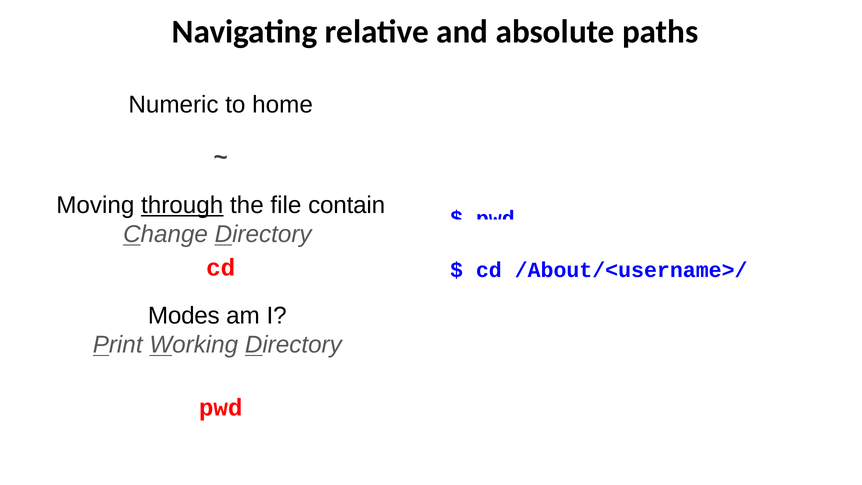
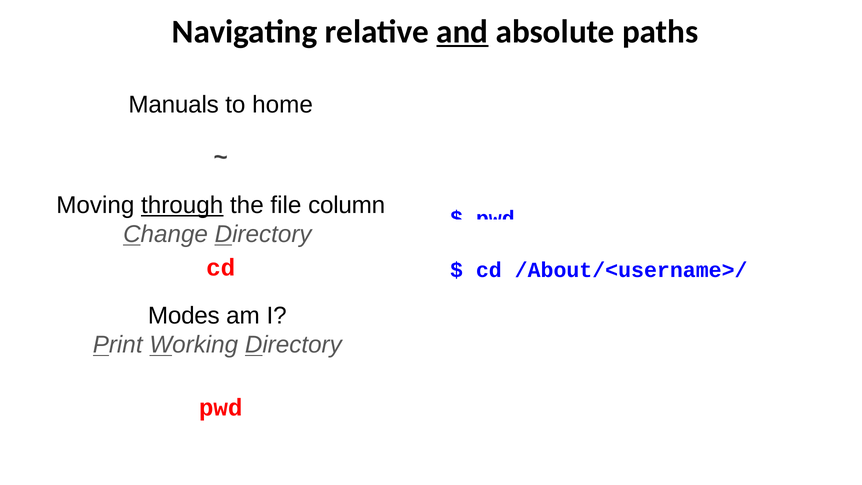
and underline: none -> present (462, 32)
Numeric: Numeric -> Manuals (174, 105)
contain: contain -> column (347, 205)
